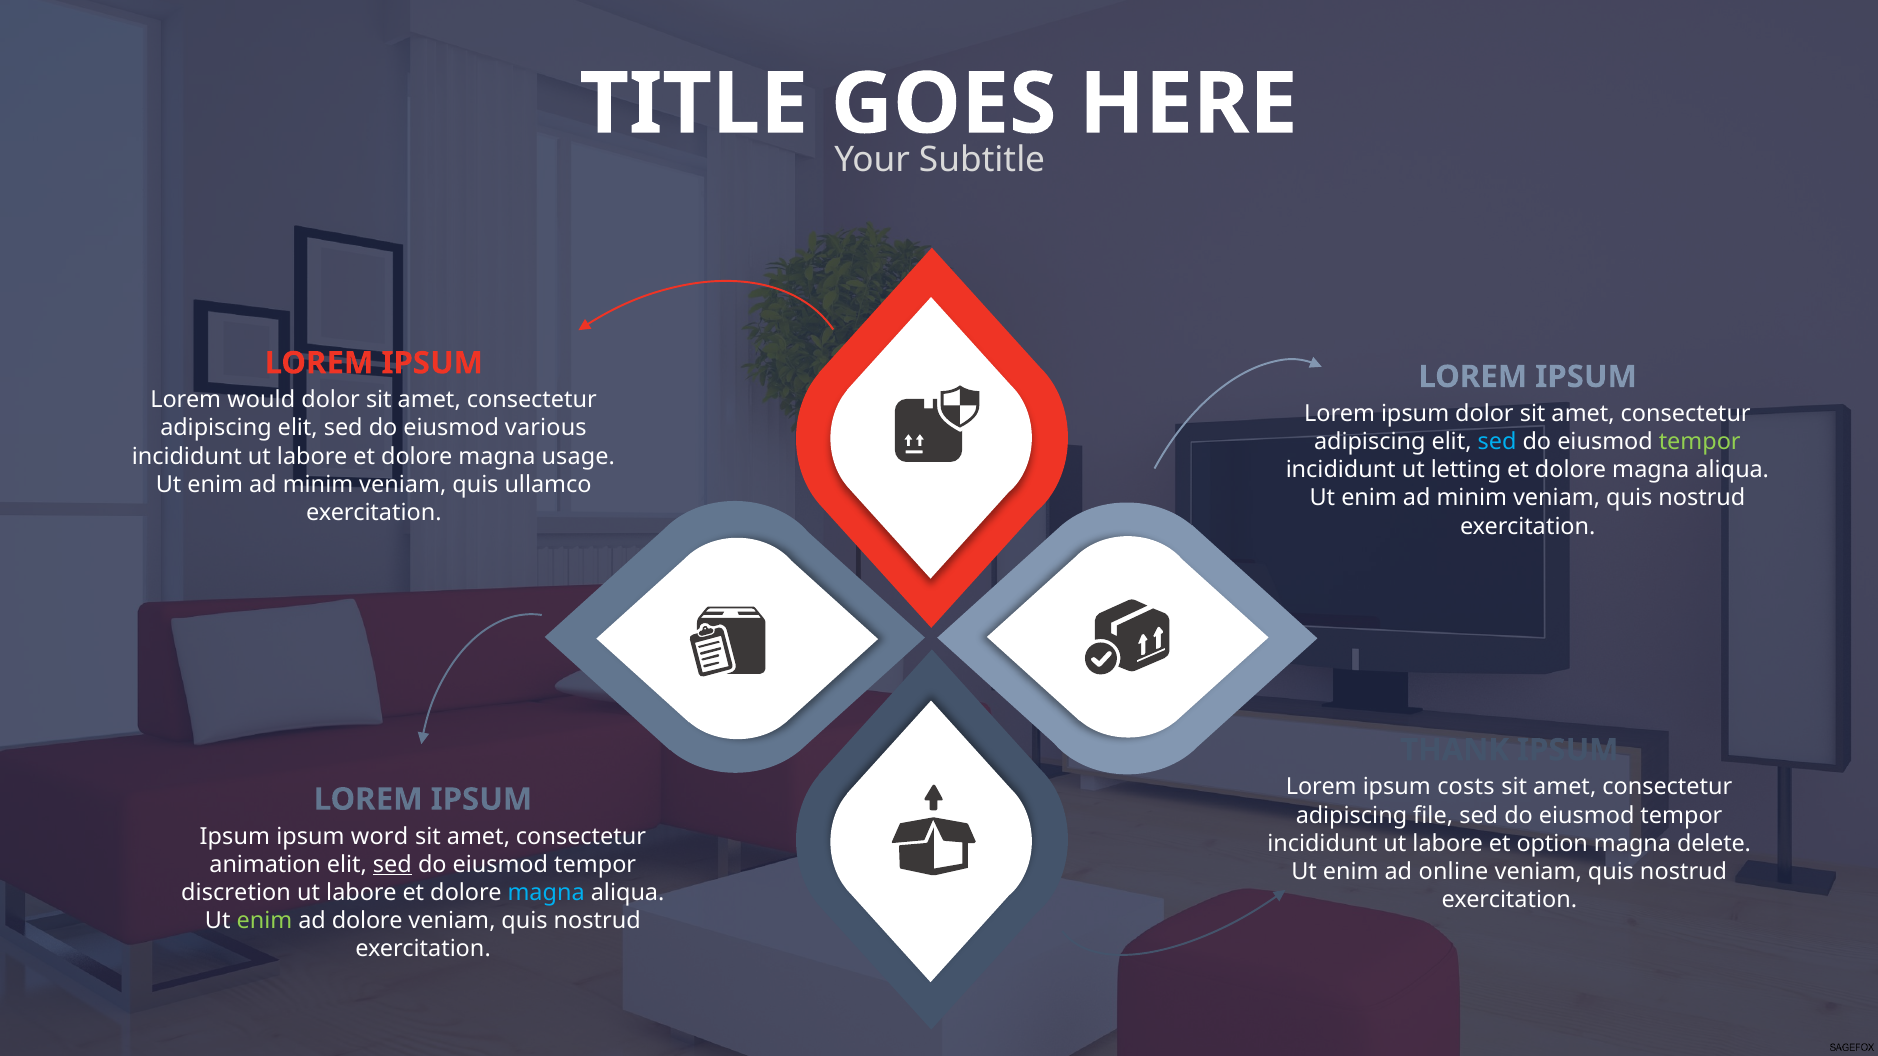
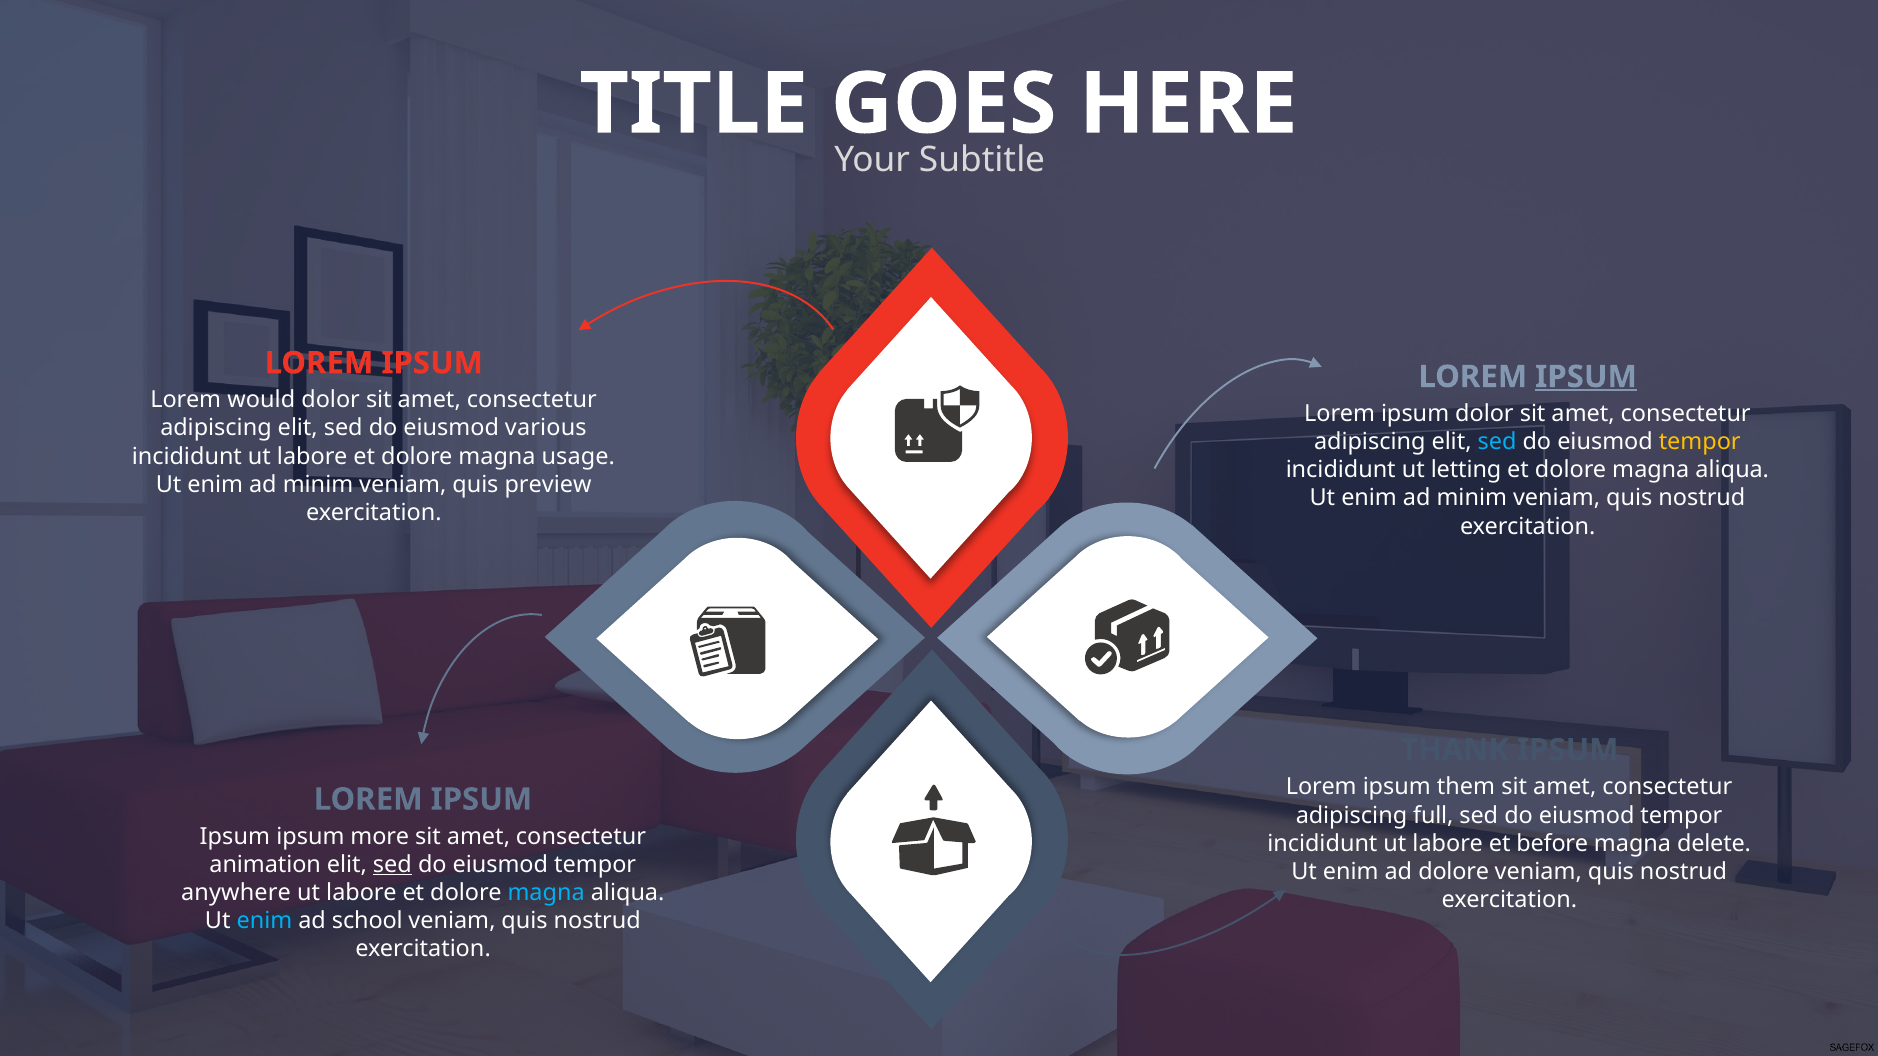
IPSUM underline: none -> present (1586, 377)
tempor colour: light green -> yellow (1700, 442)
ullamco: ullamco -> preview (548, 485)
costs: costs -> them (1466, 787)
file: file -> full (1433, 816)
word: word -> more (380, 837)
option: option -> before (1552, 844)
ad online: online -> dolore (1454, 872)
discretion: discretion -> anywhere (236, 893)
enim colour: light green -> light blue (264, 921)
ad dolore: dolore -> school (367, 921)
